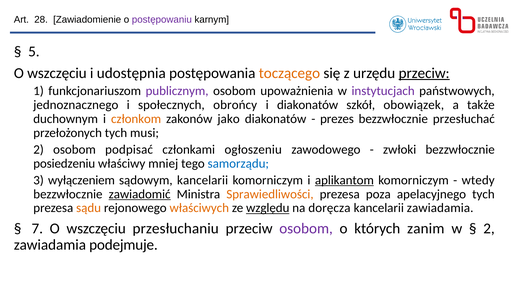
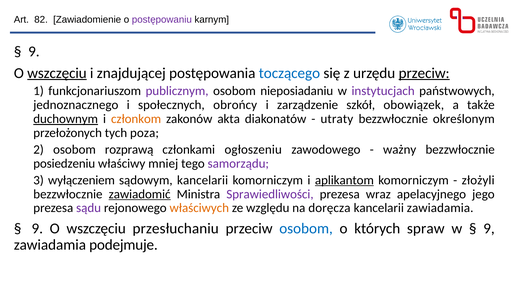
28: 28 -> 82 (41, 20)
5: 5 -> 9 (34, 52)
wszczęciu underline: none -> present (57, 73)
udostępnia: udostępnia -> znajdującej (131, 73)
toczącego colour: orange -> blue (289, 73)
upoważnienia: upoważnienia -> nieposiadaniu (297, 91)
i diakonatów: diakonatów -> zarządzenie (308, 105)
duchownym underline: none -> present (66, 119)
jako: jako -> akta (229, 119)
prezes: prezes -> utraty (337, 119)
przesłuchać: przesłuchać -> określonym (464, 119)
musi: musi -> poza (144, 133)
podpisać: podpisać -> rozprawą (129, 150)
zwłoki: zwłoki -> ważny (400, 150)
samorządu colour: blue -> purple (238, 164)
wtedy: wtedy -> złożyli (478, 180)
Sprawiedliwości colour: orange -> purple (270, 194)
poza: poza -> wraz (378, 194)
apelacyjnego tych: tych -> jego (483, 194)
sądu colour: orange -> purple (89, 208)
względu underline: present -> none (268, 208)
7: 7 -> 9 (37, 229)
osobom colour: purple -> blue (306, 229)
zanim: zanim -> spraw (426, 229)
2: 2 -> 9 (489, 229)
